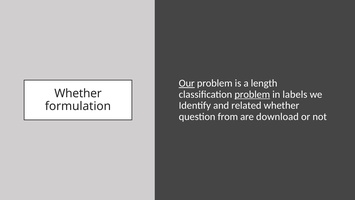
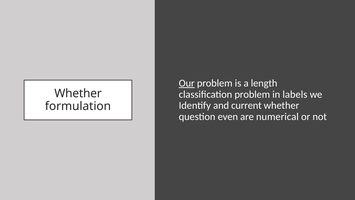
problem underline: present -> none (252, 94)
related: related -> current (246, 105)
from: from -> even (228, 117)
download: download -> numerical (277, 117)
